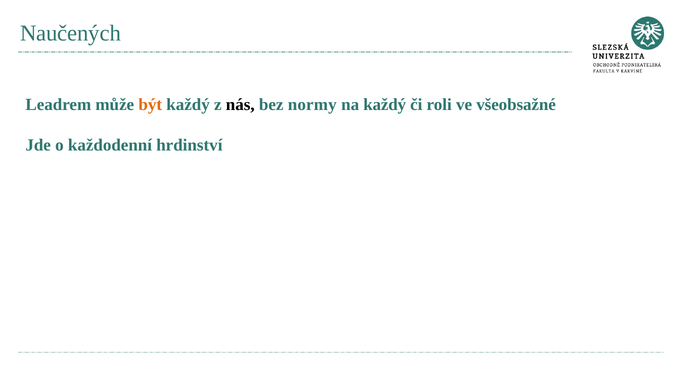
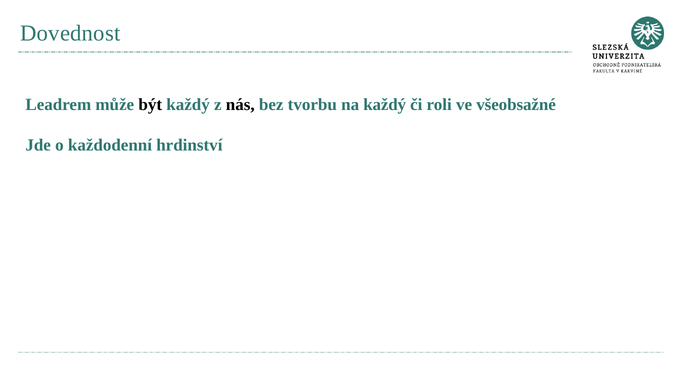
Naučených: Naučených -> Dovednost (70, 33)
být colour: orange -> black (150, 105)
normy: normy -> tvorbu (312, 105)
